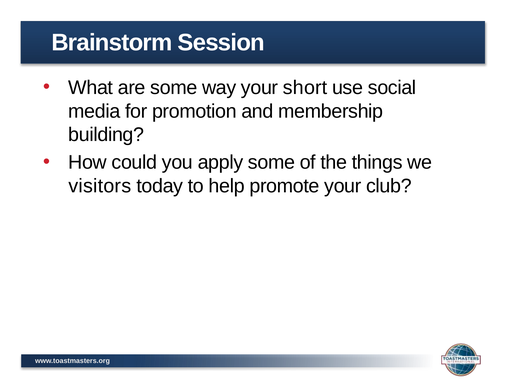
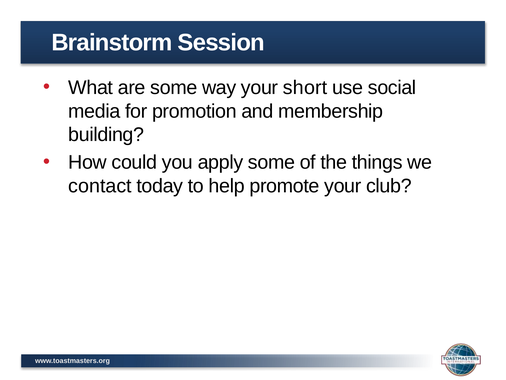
visitors: visitors -> contact (100, 186)
